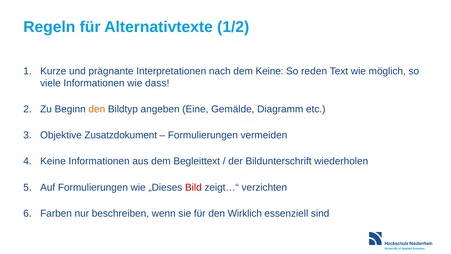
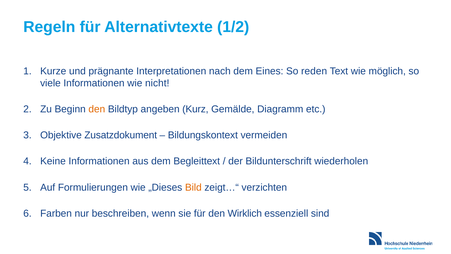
dem Keine: Keine -> Eines (270, 71)
dass: dass -> nicht (157, 83)
Eine: Eine -> Kurz (195, 109)
Formulierungen: Formulierungen -> Bildungskontext (203, 135)
Bild colour: red -> orange (193, 187)
